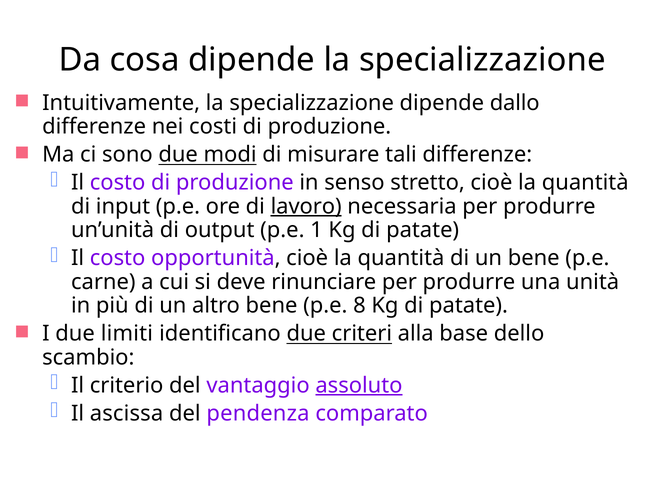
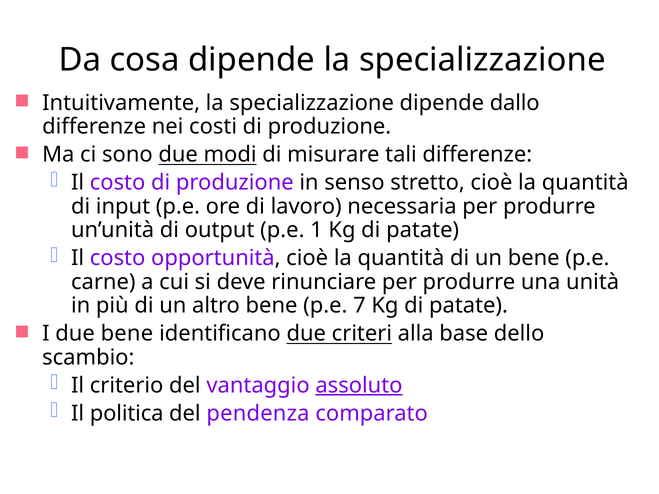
lavoro underline: present -> none (306, 206)
8: 8 -> 7 (359, 306)
due limiti: limiti -> bene (127, 334)
ascissa: ascissa -> politica (127, 414)
